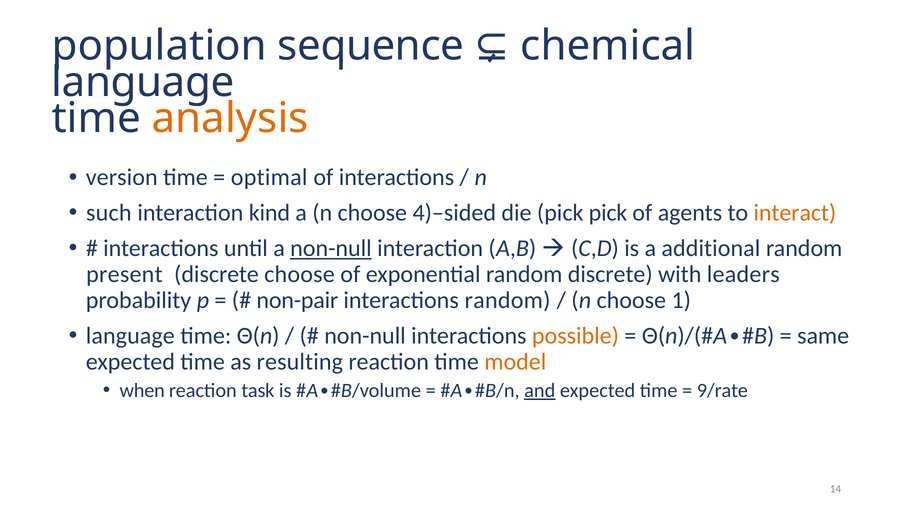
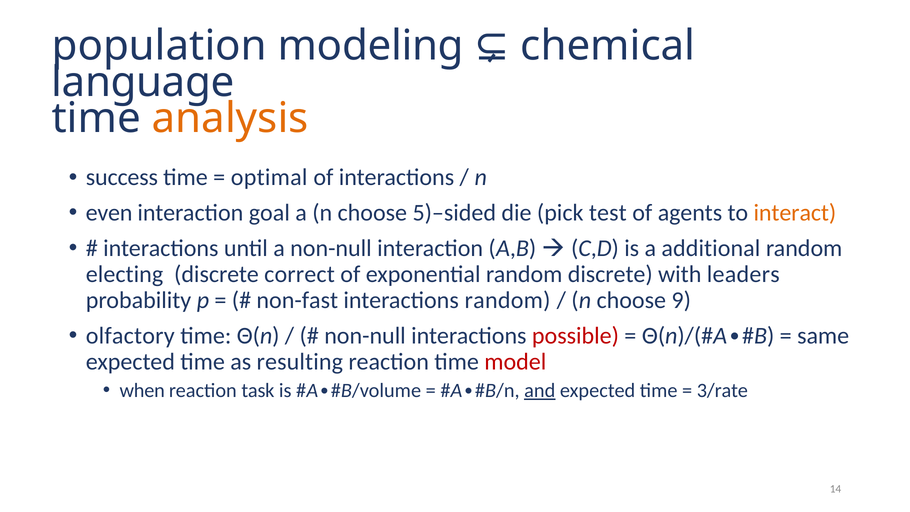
sequence: sequence -> modeling (371, 46)
version: version -> success (122, 177)
such: such -> even (109, 213)
kind: kind -> goal (269, 213)
4)–sided: 4)–sided -> 5)–sided (454, 213)
pick pick: pick -> test (608, 213)
non-null underline: present -> none (331, 248)
present: present -> electing (125, 274)
discrete choose: choose -> correct (300, 274)
non-pair: non-pair -> non-fast (297, 300)
1: 1 -> 9 (681, 300)
language: language -> olfactory (130, 336)
possible colour: orange -> red (575, 336)
model colour: orange -> red (515, 362)
9/rate: 9/rate -> 3/rate (722, 390)
